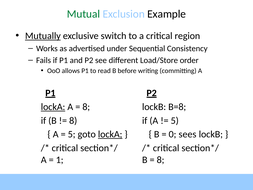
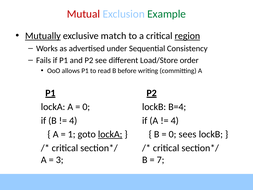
Mutual colour: green -> red (83, 14)
Example colour: black -> green (167, 14)
switch: switch -> match (114, 36)
region underline: none -> present (187, 36)
lockA underline: present -> none (53, 107)
8: 8 -> 0 (86, 107)
B=8: B=8 -> B=4 (177, 107)
8: 8 -> 4 (73, 120)
5: 5 -> 4 (175, 120)
5: 5 -> 1 (72, 134)
1: 1 -> 3 (60, 160)
8: 8 -> 7 (161, 160)
